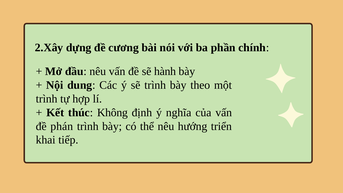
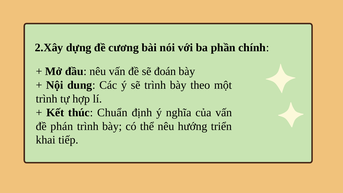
hành: hành -> đoán (165, 71)
Không: Không -> Chuẩn (112, 112)
